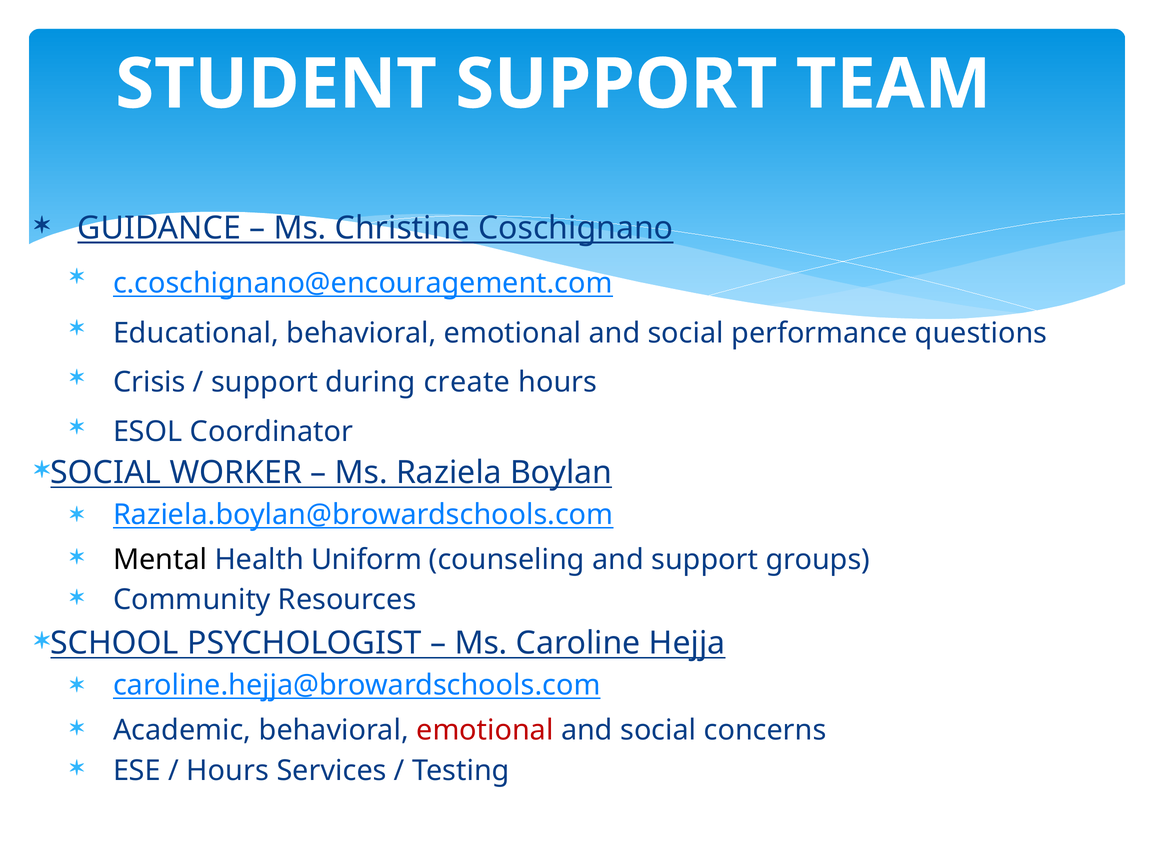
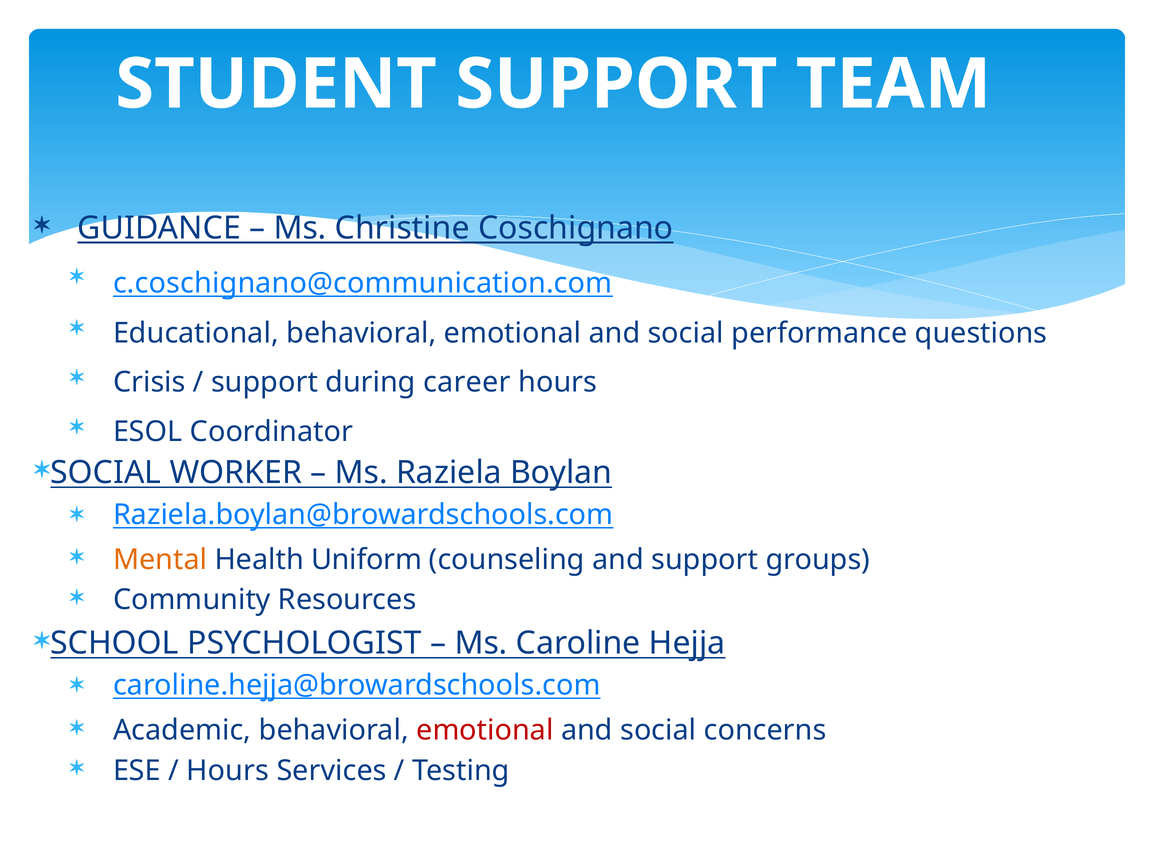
c.coschignano@encouragement.com: c.coschignano@encouragement.com -> c.coschignano@communication.com (363, 283)
create: create -> career (467, 382)
Mental colour: black -> orange (160, 559)
